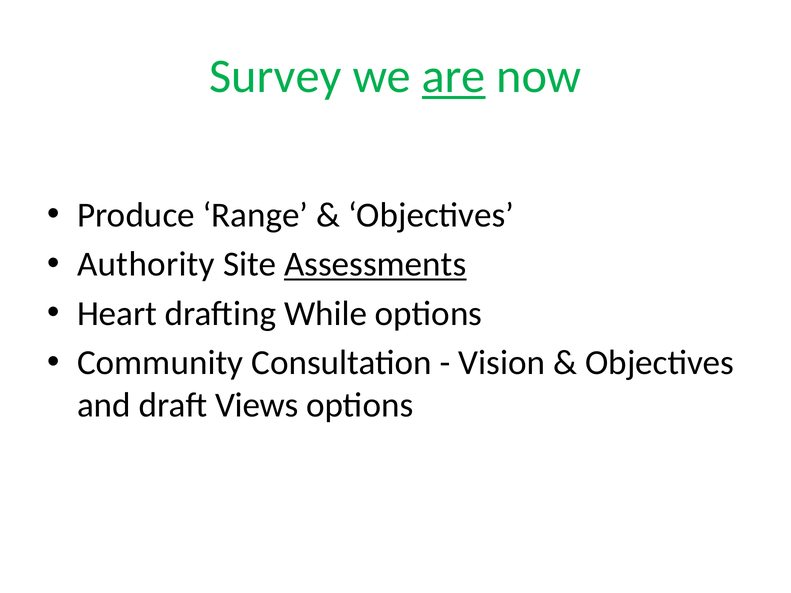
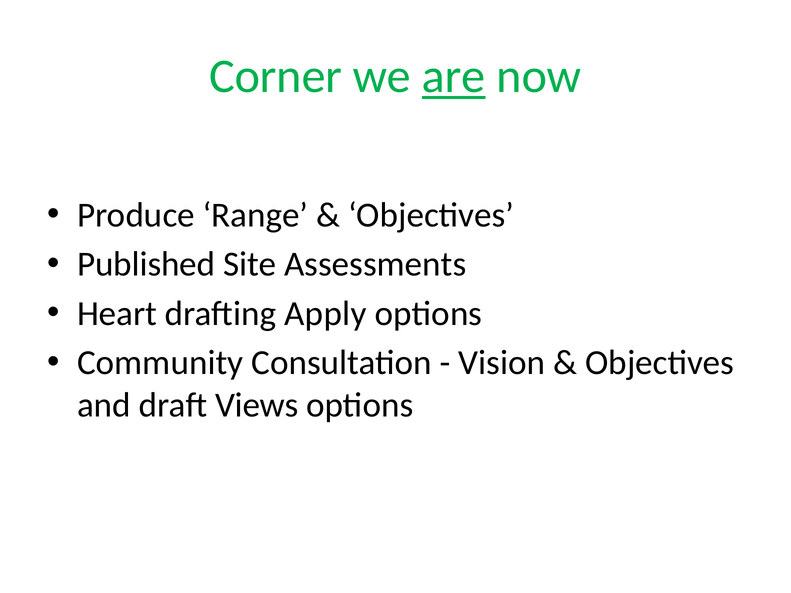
Survey: Survey -> Corner (276, 77)
Authority: Authority -> Published (146, 265)
Assessments underline: present -> none (375, 265)
While: While -> Apply (325, 314)
